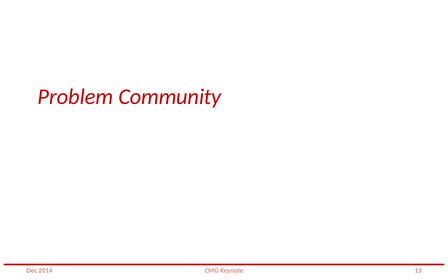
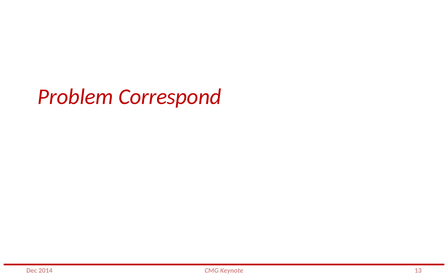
Community: Community -> Correspond (170, 97)
